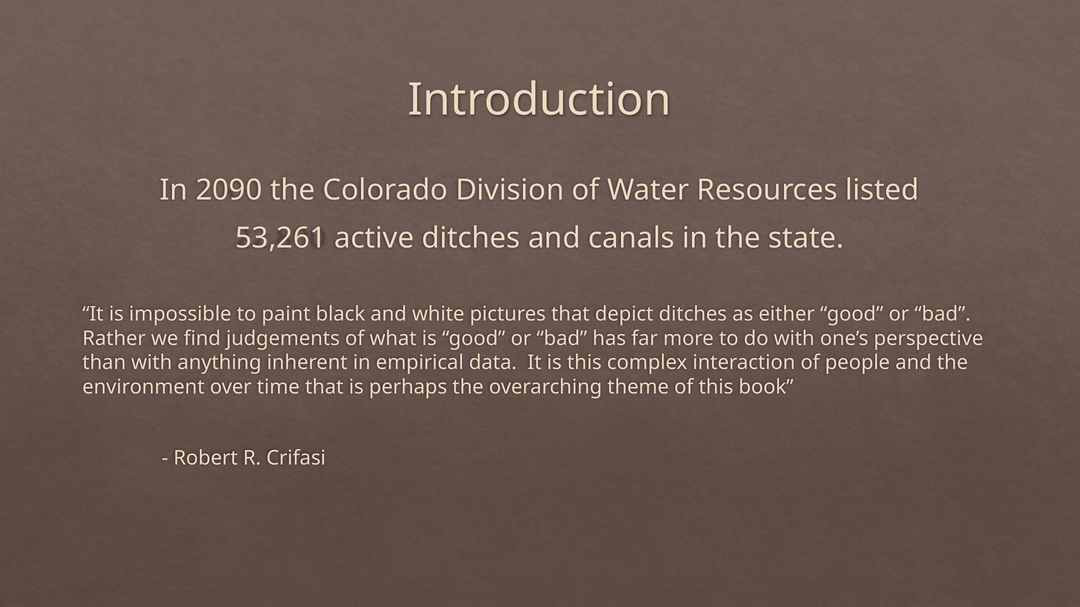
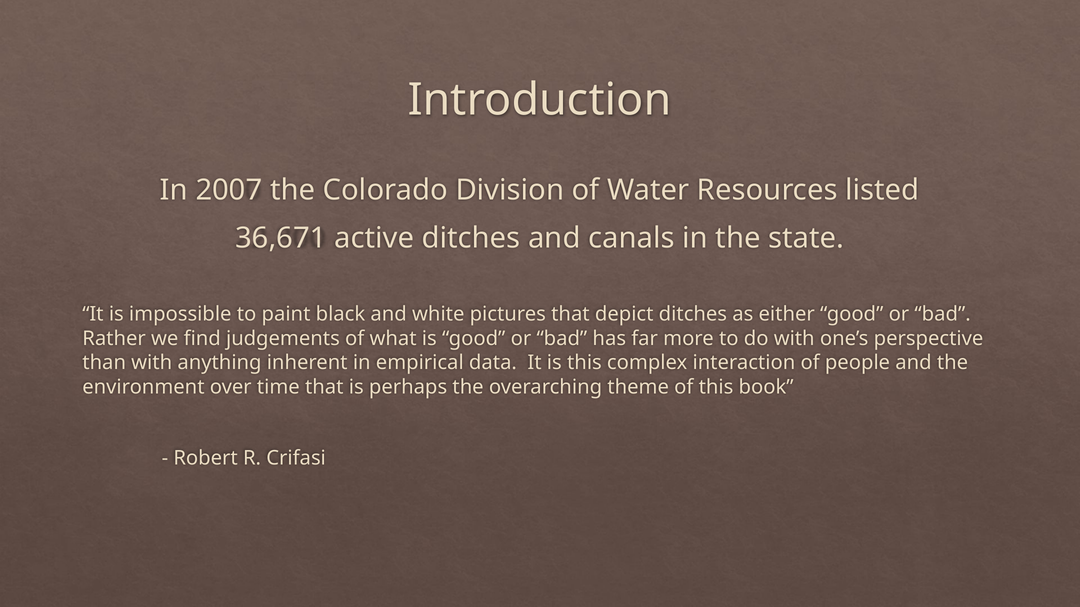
2090: 2090 -> 2007 (229, 190)
53,261: 53,261 -> 36,671 (281, 238)
